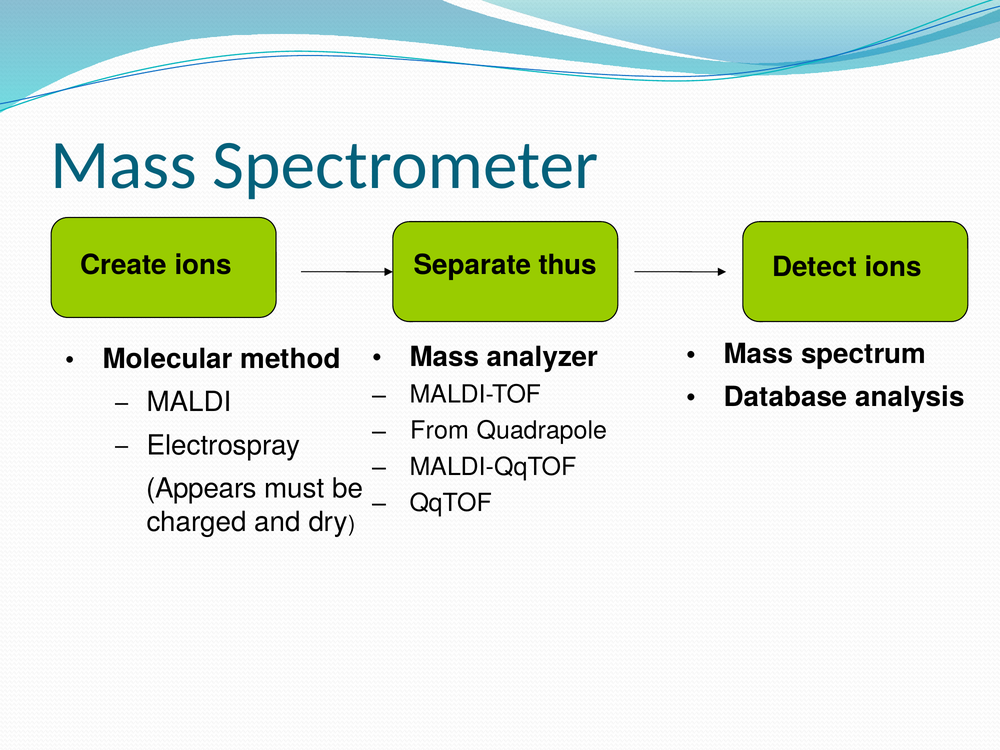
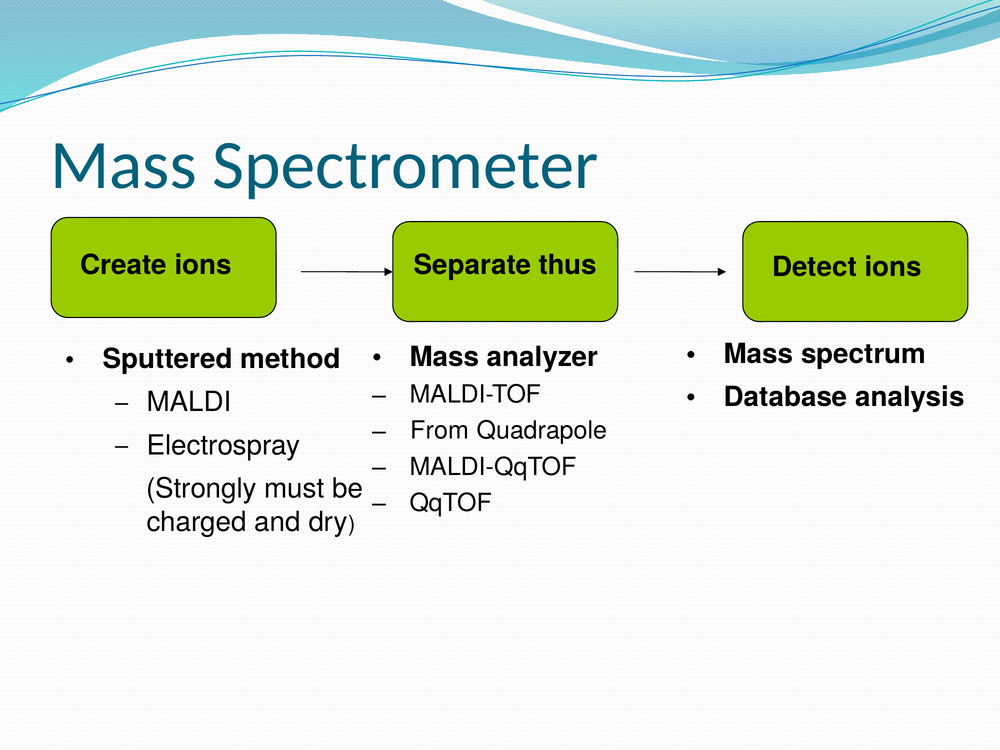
Molecular: Molecular -> Sputtered (168, 359)
Appears: Appears -> Strongly (201, 489)
